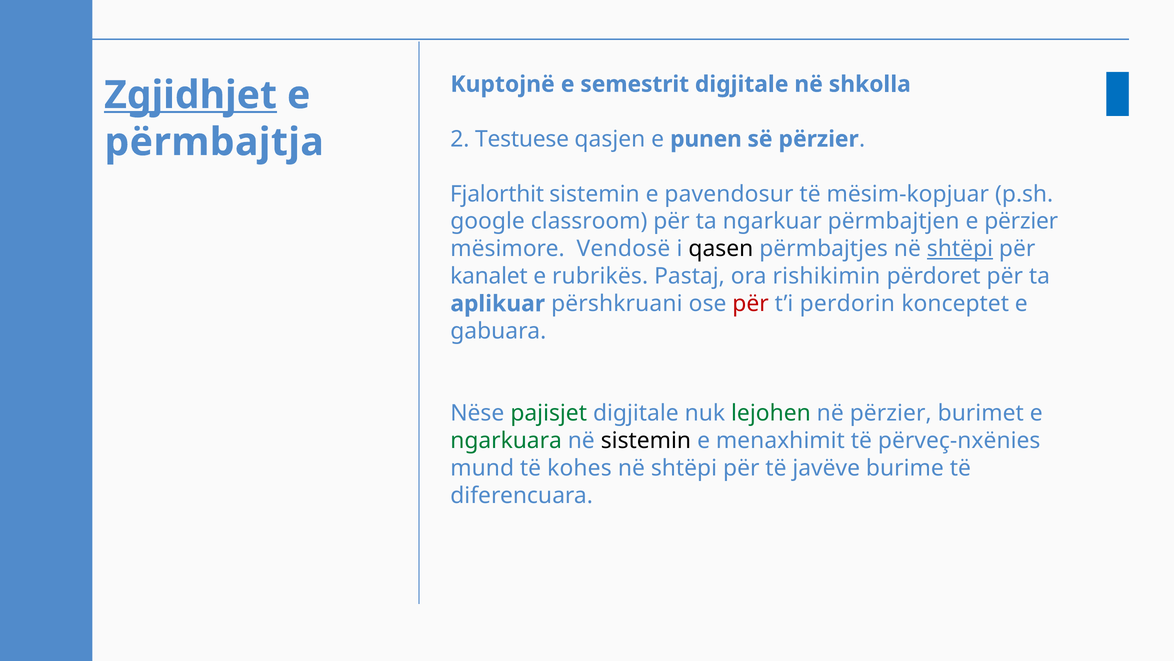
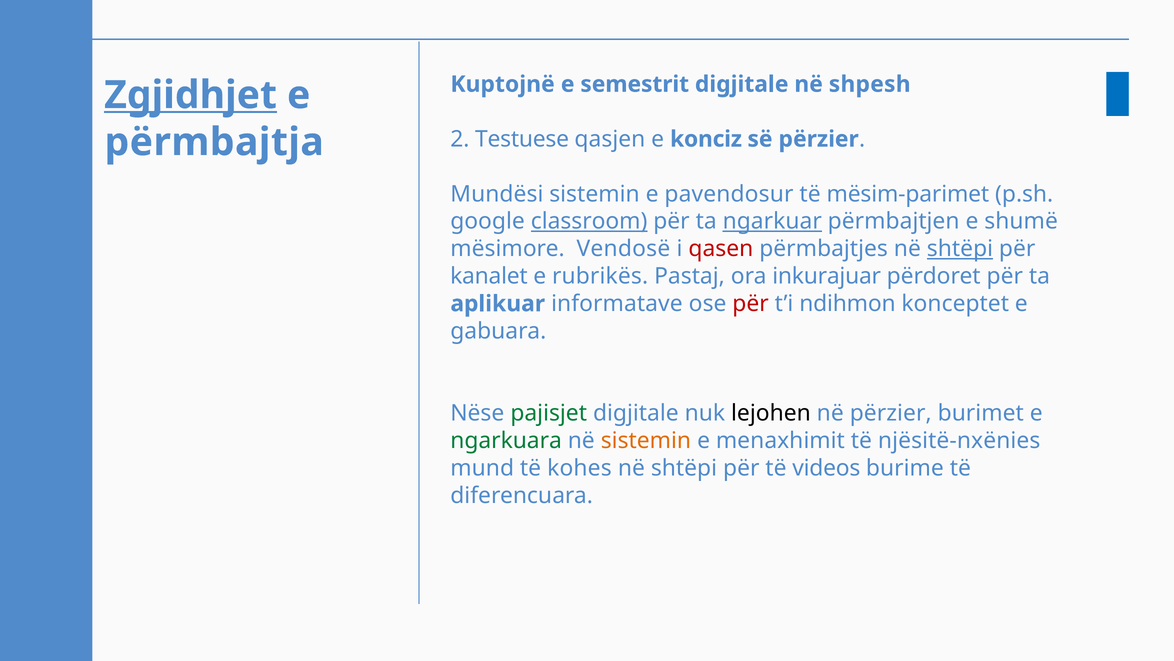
shkolla: shkolla -> shpesh (870, 84)
punen: punen -> konciz (706, 139)
Fjalorthit: Fjalorthit -> Mundësi (497, 194)
mësim-kopjuar: mësim-kopjuar -> mësim-parimet (908, 194)
classroom underline: none -> present (589, 221)
ngarkuar underline: none -> present (772, 221)
e përzier: përzier -> shumë (1021, 221)
qasen colour: black -> red (721, 249)
rishikimin: rishikimin -> inkurajuar (827, 276)
përshkruani: përshkruani -> informatave (617, 303)
perdorin: perdorin -> ndihmon (847, 303)
lejohen colour: green -> black (771, 413)
sistemin colour: black -> orange (646, 440)
përveç-nxënies: përveç-nxënies -> njësitë-nxënies (959, 440)
javëve: javëve -> videos (826, 468)
